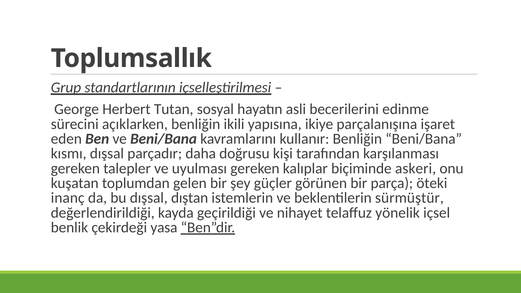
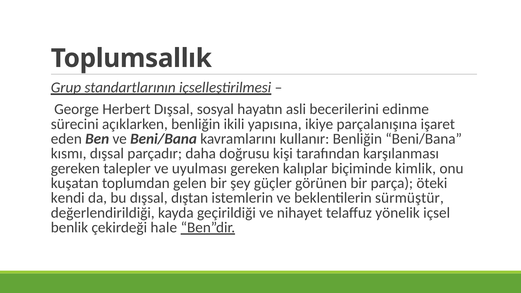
Herbert Tutan: Tutan -> Dışsal (174, 109)
askeri: askeri -> kimlik (416, 168)
inanç: inanç -> kendi (68, 198)
yasa: yasa -> hale (164, 228)
